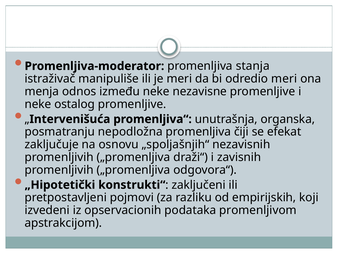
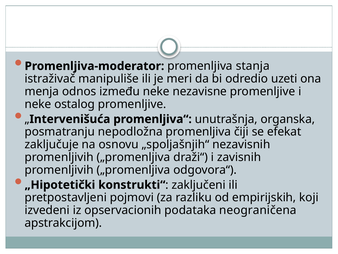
odredio meri: meri -> uzeti (284, 79)
promenljivom: promenljivom -> neograničena (258, 210)
